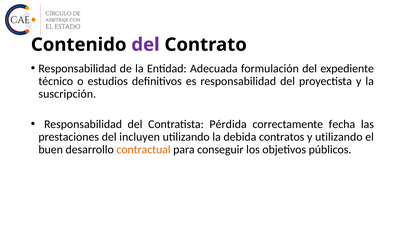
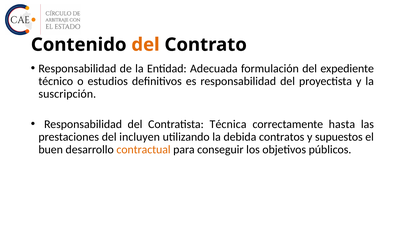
del colour: purple -> orange (145, 45)
Pérdida: Pérdida -> Técnica (228, 124)
fecha: fecha -> hasta (342, 124)
y utilizando: utilizando -> supuestos (339, 137)
